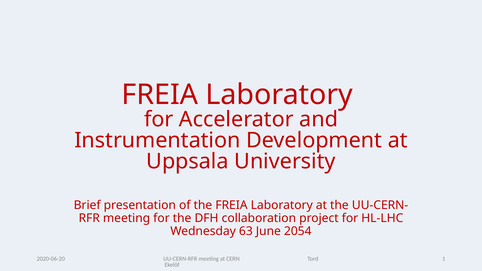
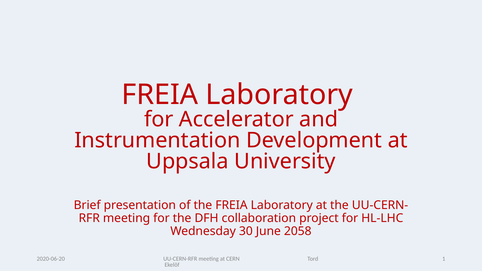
63: 63 -> 30 (246, 231)
2054: 2054 -> 2058 (298, 231)
